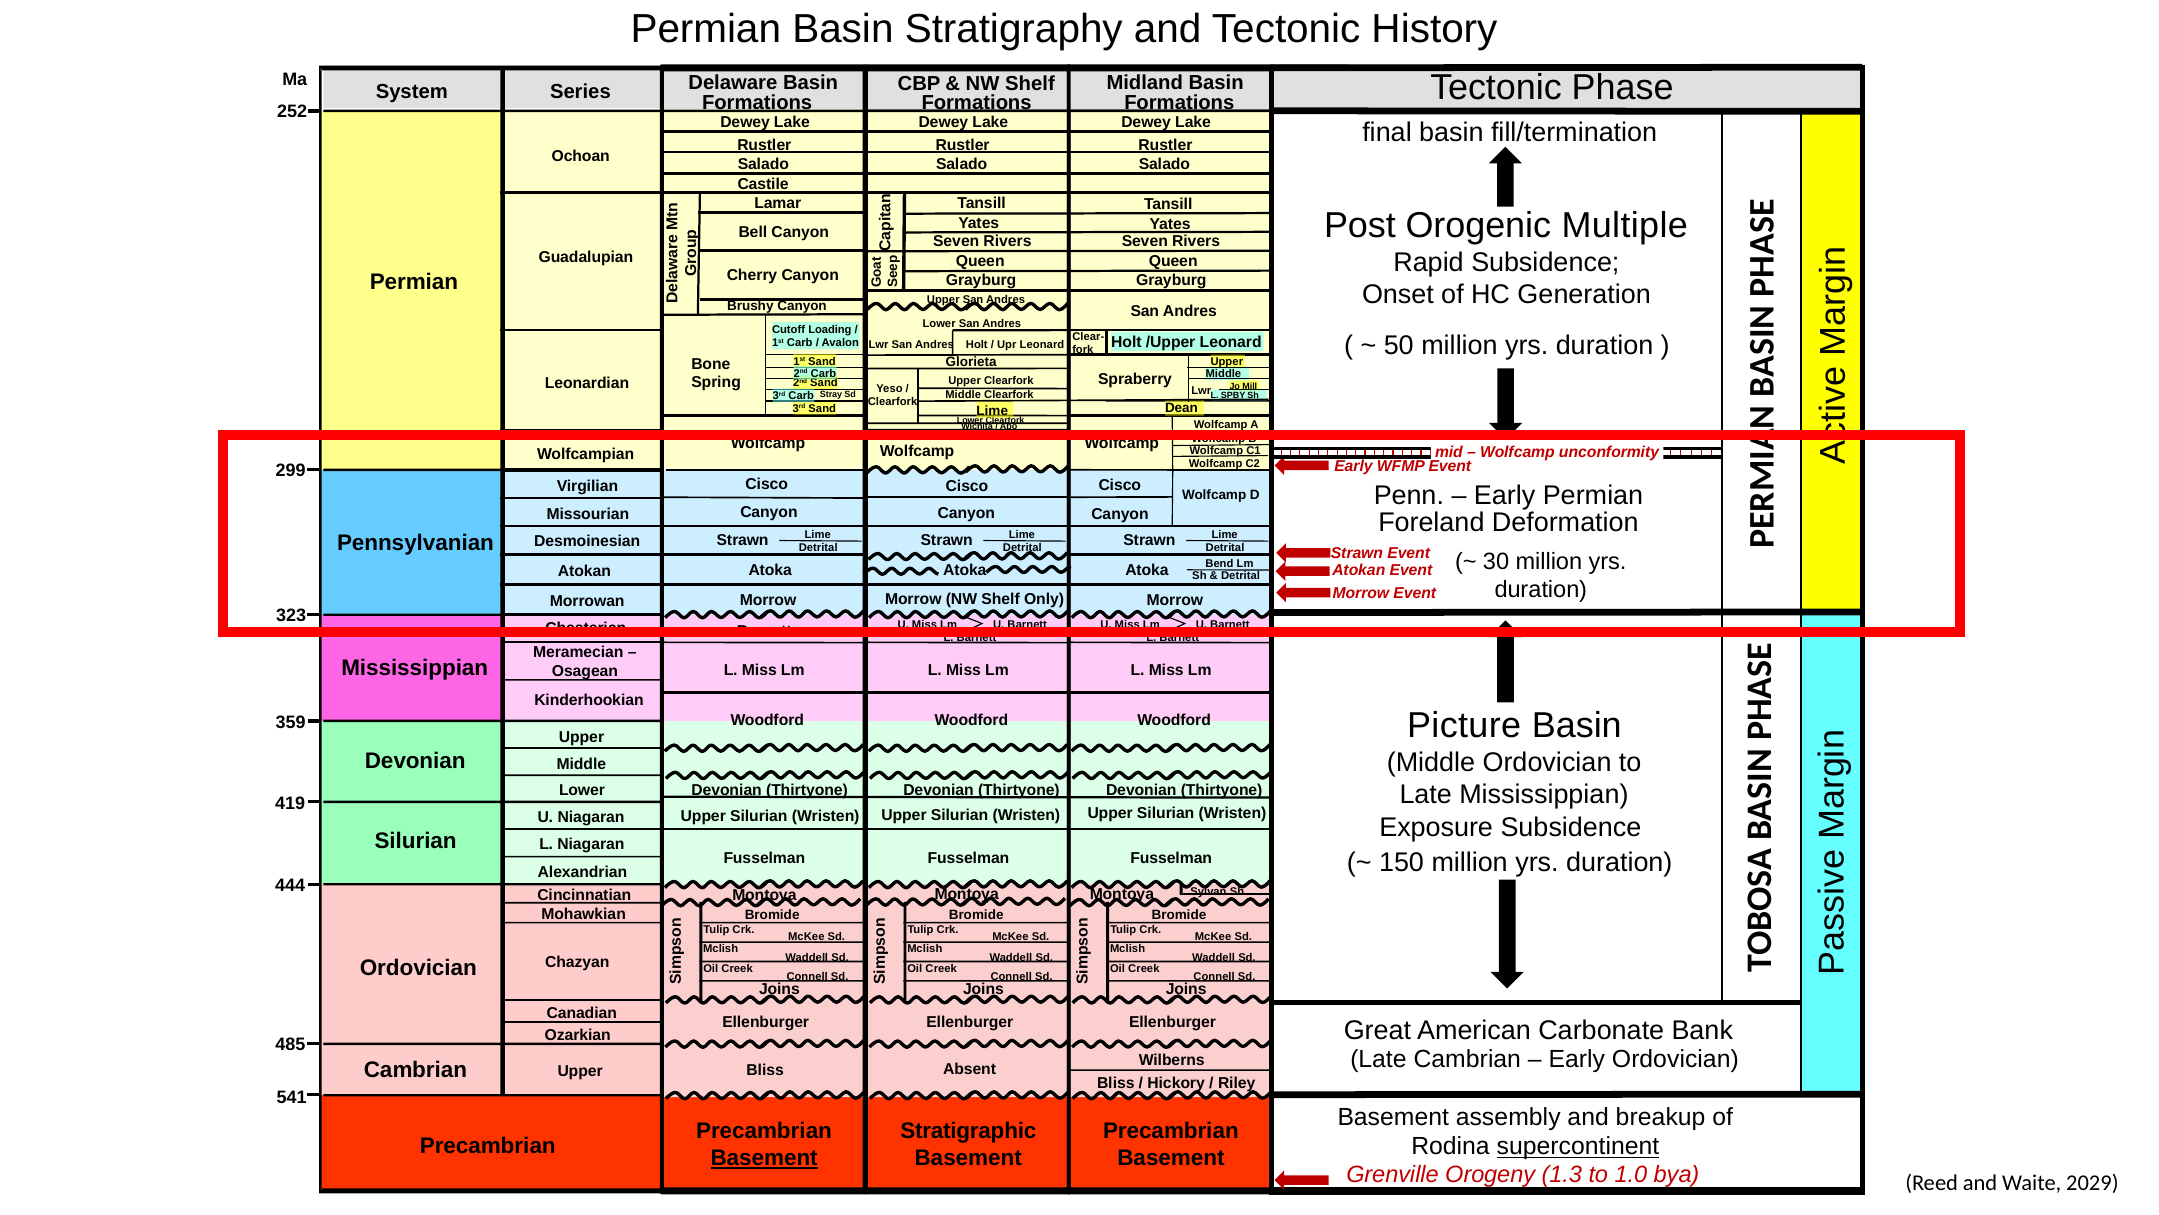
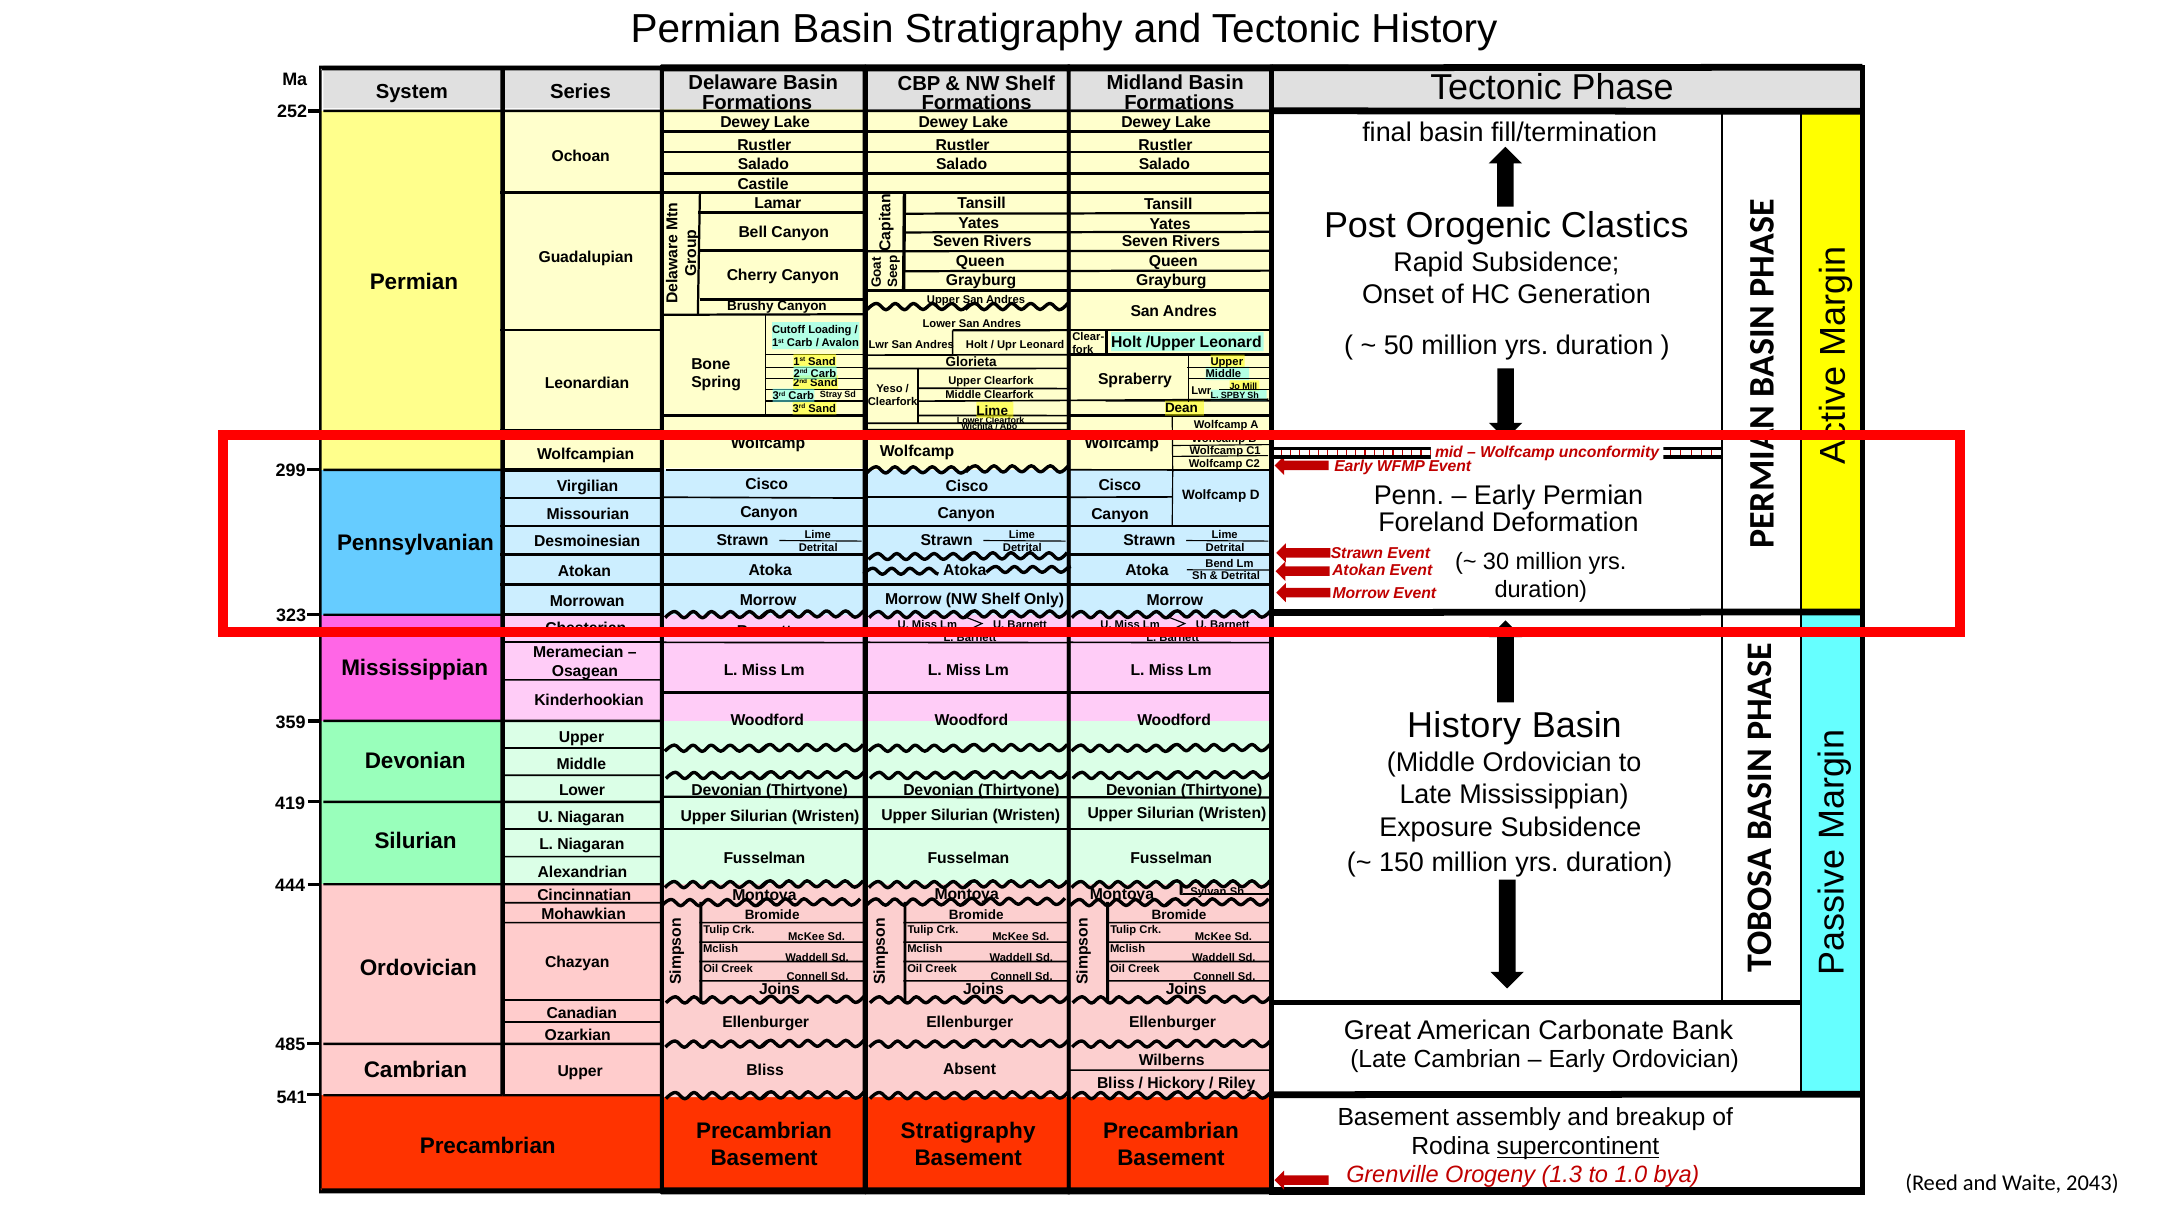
Multiple: Multiple -> Clastics (1625, 225)
Picture: Picture -> History (1464, 725)
Stratigraphic: Stratigraphic -> Stratigraphy (968, 1131)
Basement underline: present -> none (764, 1158)
2029: 2029 -> 2043 (2092, 1183)
